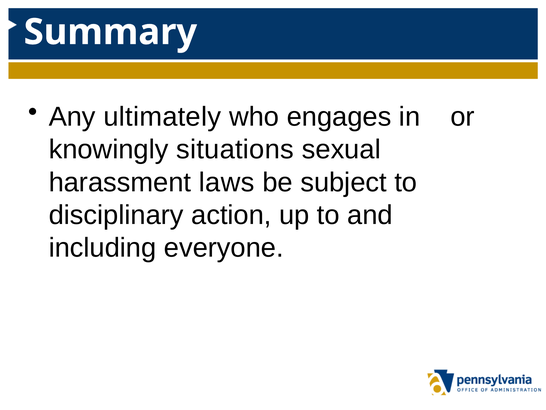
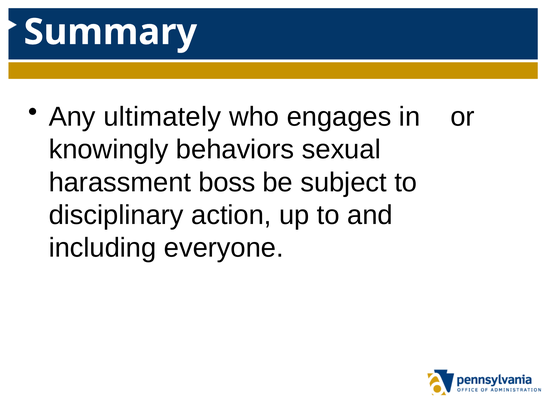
situations: situations -> behaviors (235, 149)
laws: laws -> boss (227, 182)
